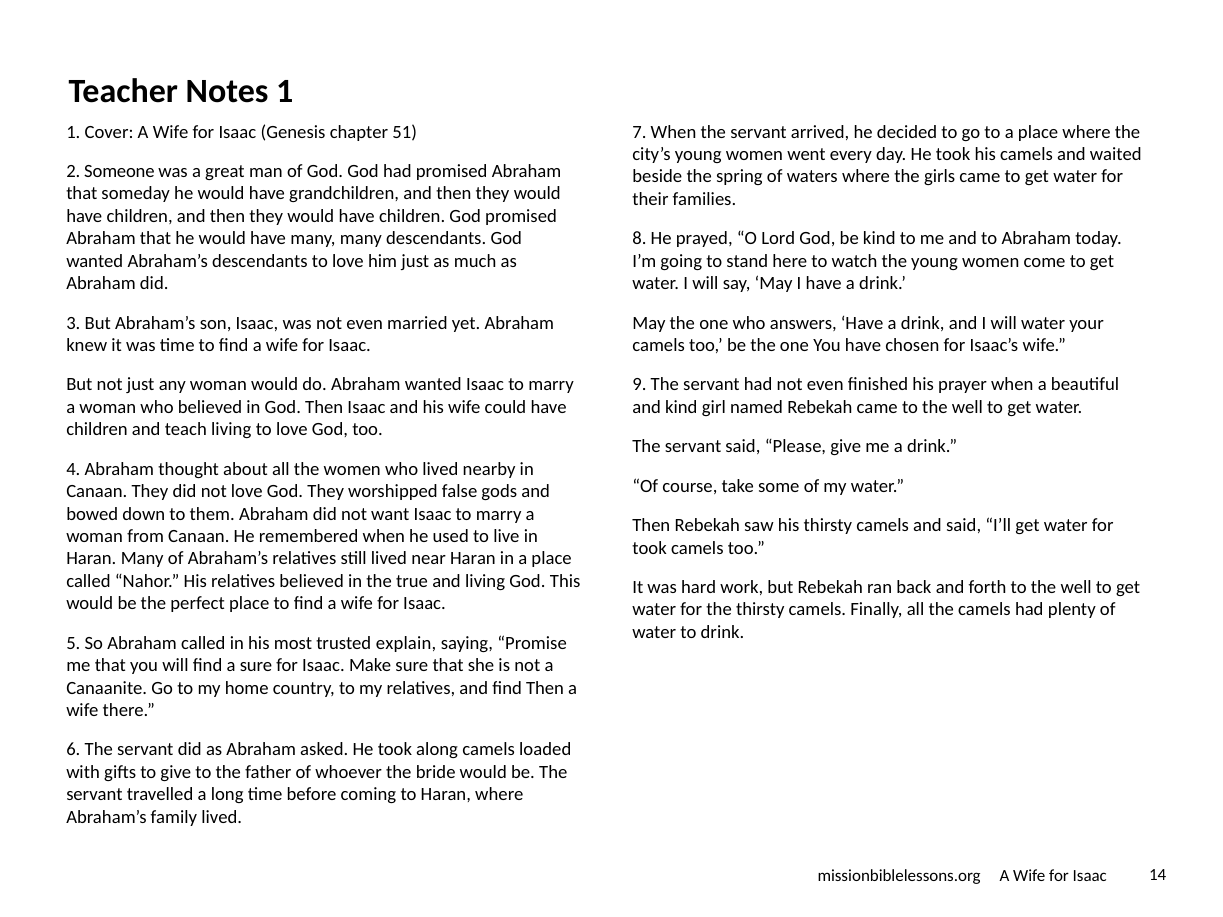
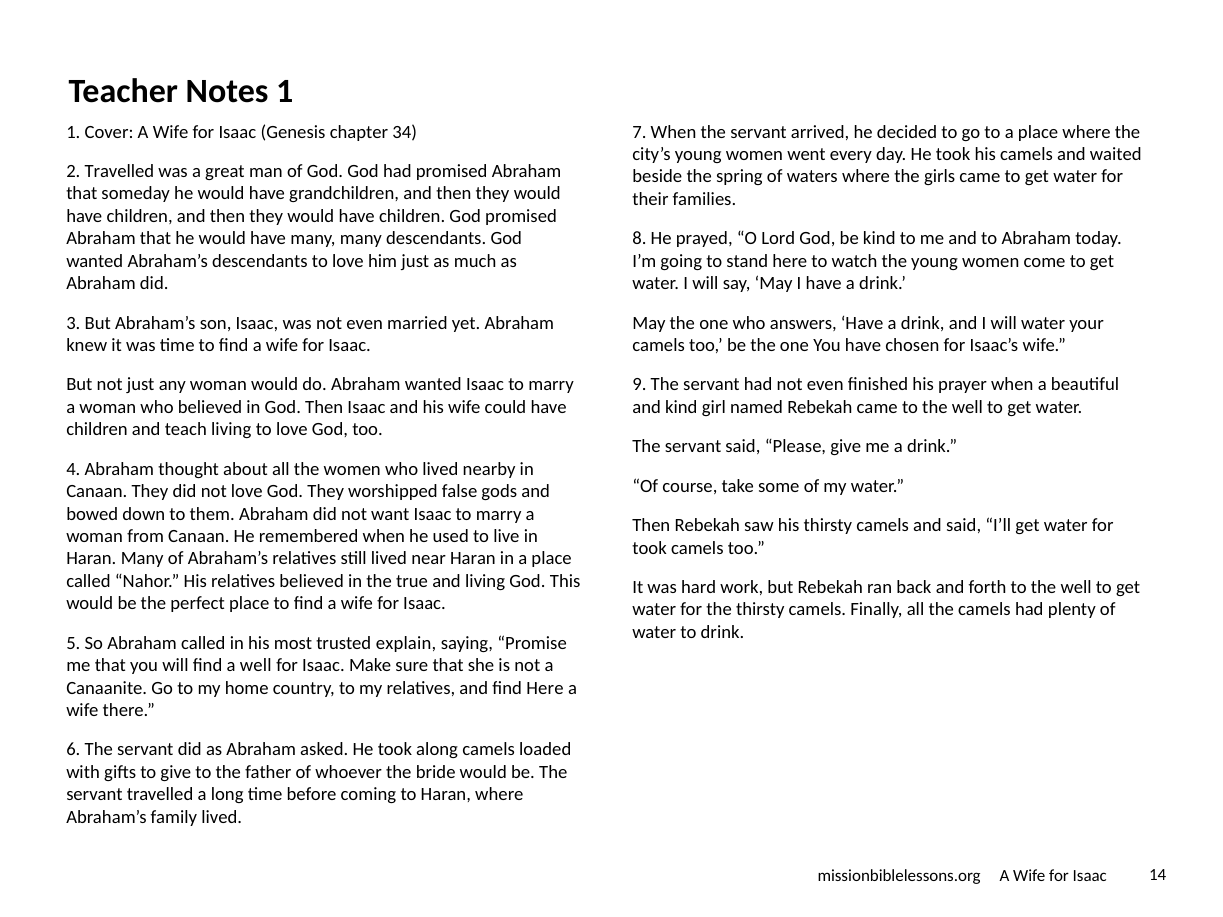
51: 51 -> 34 (405, 132)
2 Someone: Someone -> Travelled (119, 171)
a sure: sure -> well (256, 666)
find Then: Then -> Here (545, 688)
